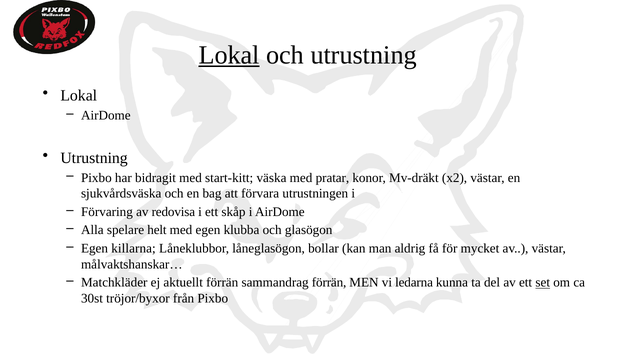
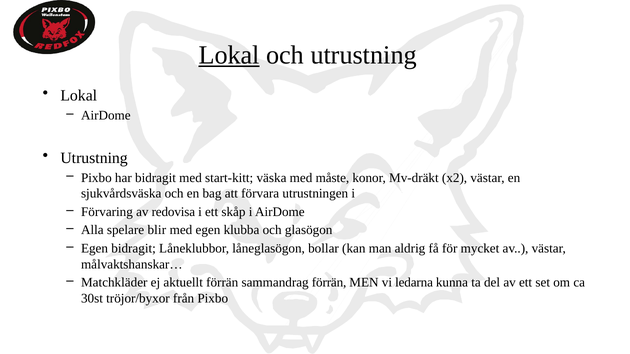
pratar: pratar -> måste (332, 178)
helt: helt -> blir (157, 230)
Egen killarna: killarna -> bidragit (134, 249)
set underline: present -> none (543, 283)
